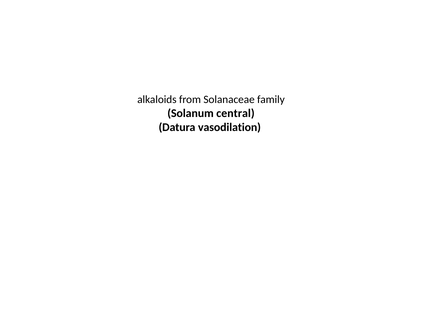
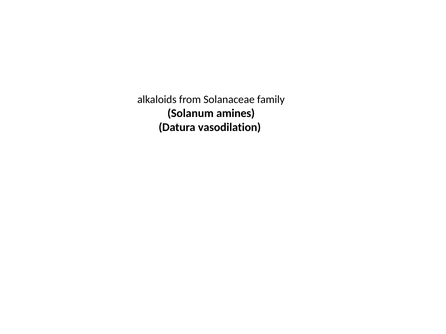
central: central -> amines (236, 113)
